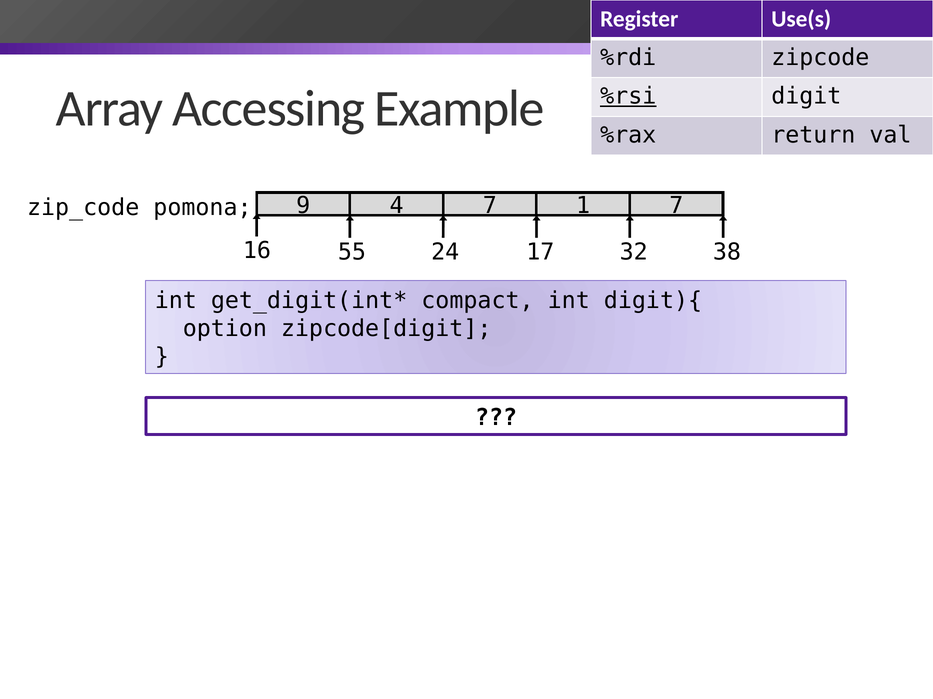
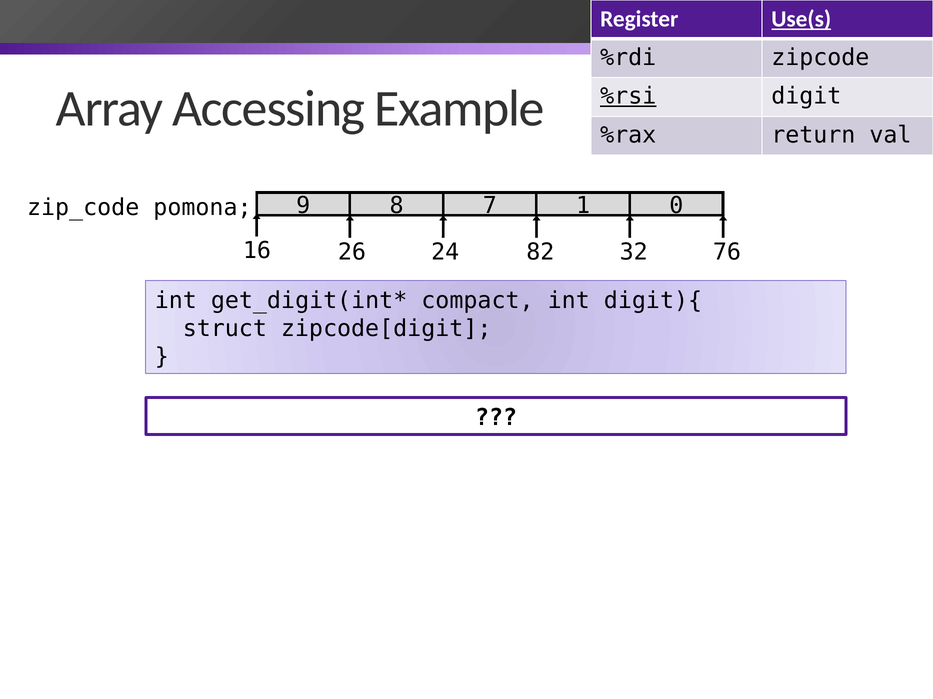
Use(s underline: none -> present (801, 19)
4: 4 -> 8 (397, 206)
1 7: 7 -> 0 (676, 206)
55: 55 -> 26 (352, 252)
17: 17 -> 82 (540, 252)
38: 38 -> 76 (727, 252)
option: option -> struct (225, 329)
